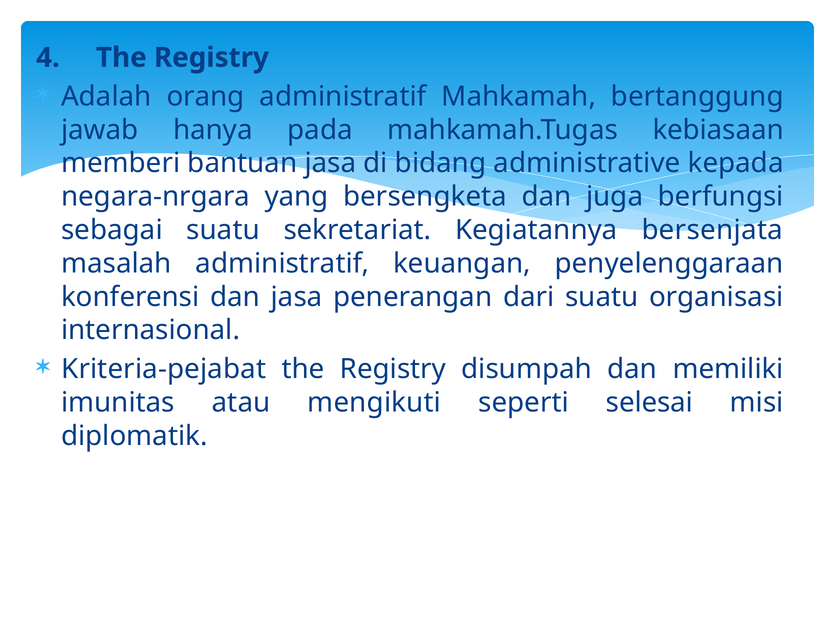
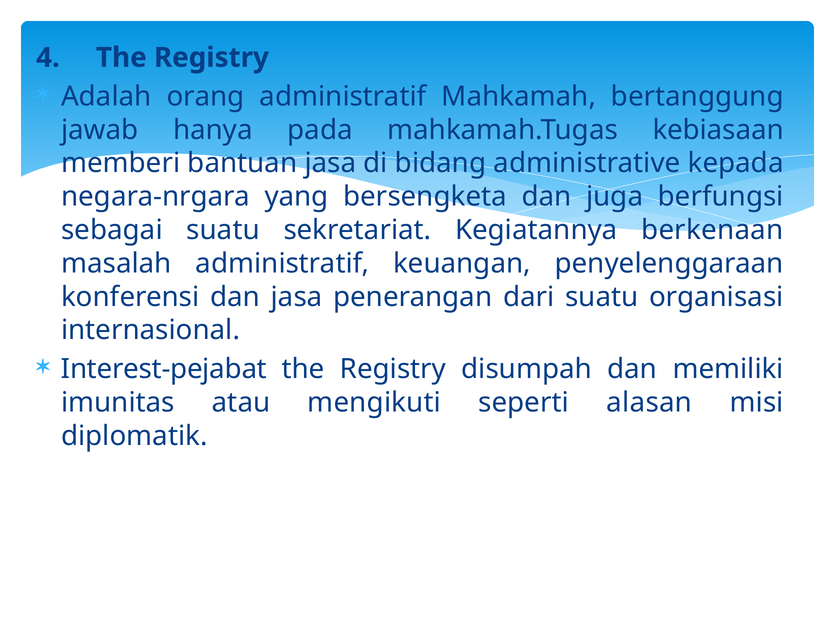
bersenjata: bersenjata -> berkenaan (712, 230)
Kriteria-pejabat: Kriteria-pejabat -> Interest-pejabat (164, 369)
selesai: selesai -> alasan (649, 402)
